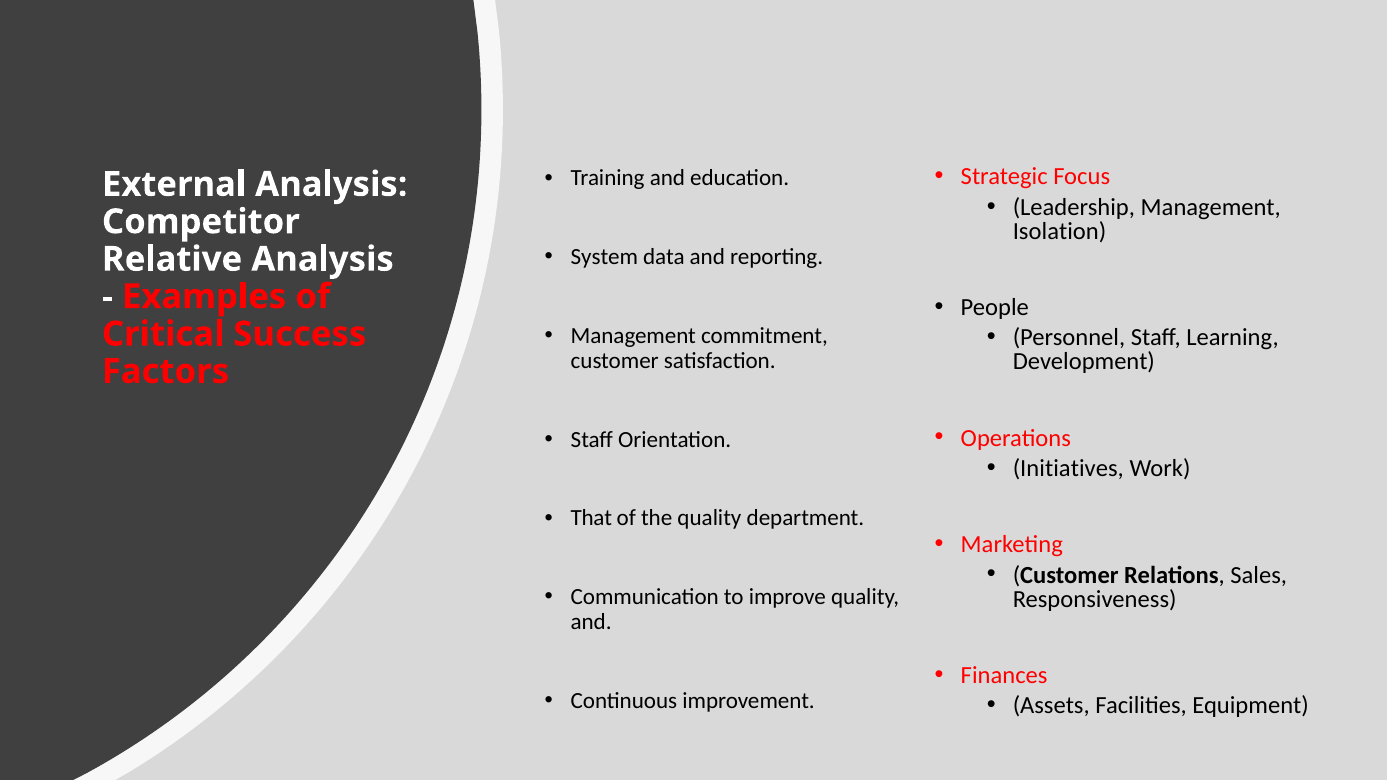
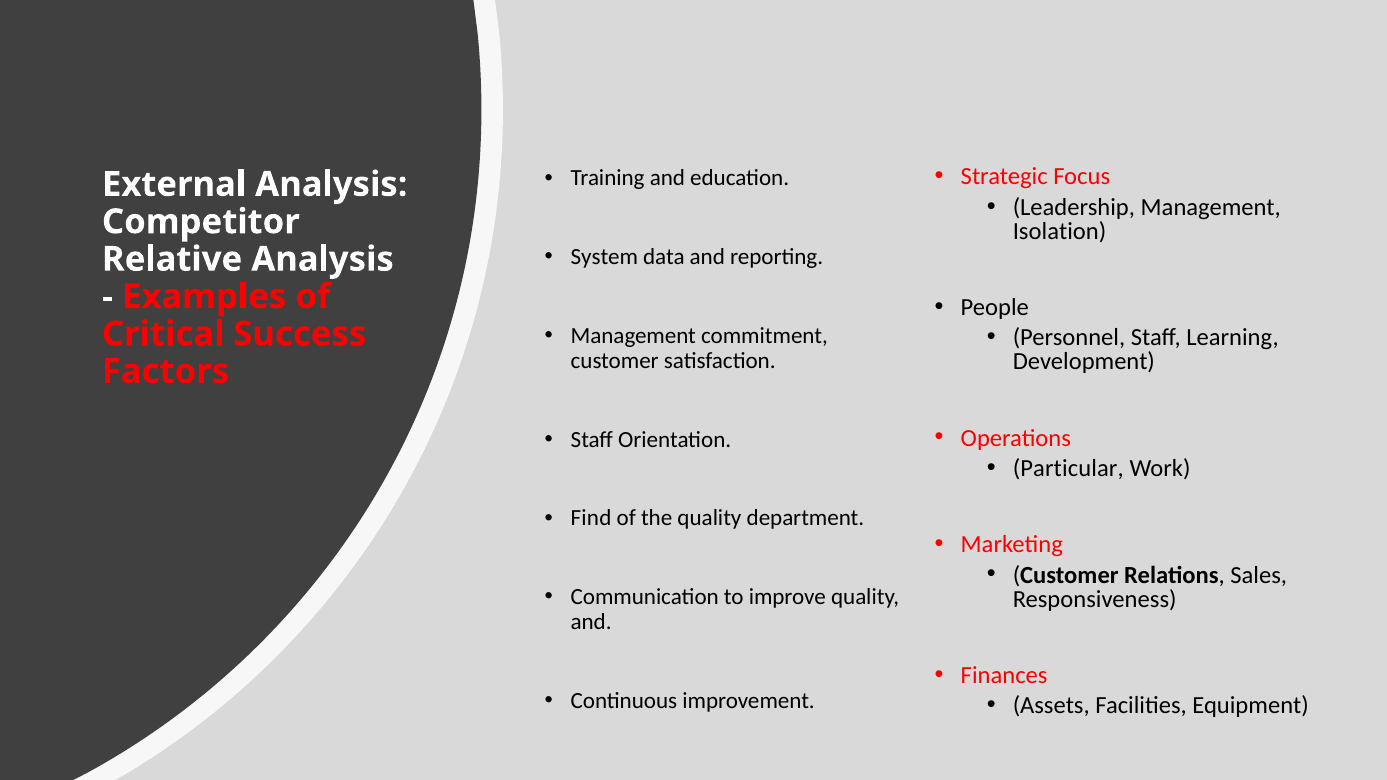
Initiatives: Initiatives -> Particular (1068, 468)
That: That -> Find (591, 518)
